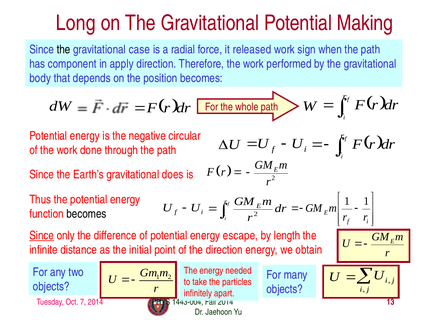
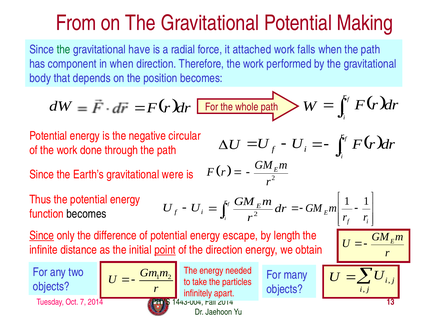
Long: Long -> From (76, 23)
the colour: black -> green (64, 50)
case: case -> have (139, 50)
released: released -> attached (252, 50)
sign: sign -> falls (307, 50)
in apply: apply -> when (122, 64)
does: does -> were (173, 175)
point underline: none -> present (165, 250)
